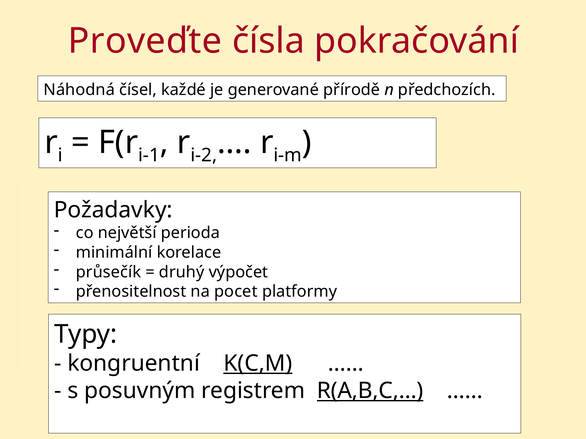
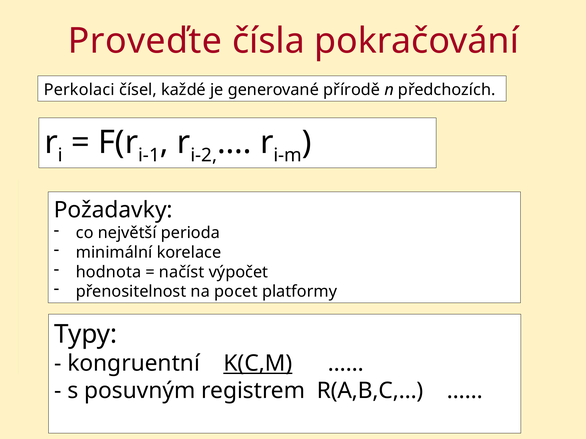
Náhodná: Náhodná -> Perkolaci (79, 90)
průsečík: průsečík -> hodnota (108, 272)
druhý: druhý -> načíst (182, 272)
R(A,B,C,… underline: present -> none (370, 391)
